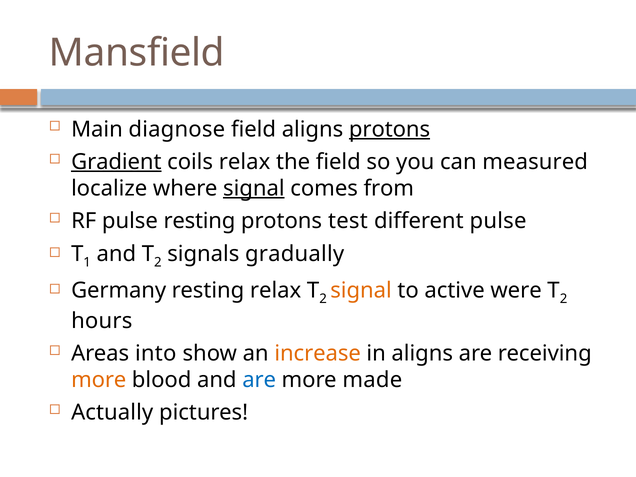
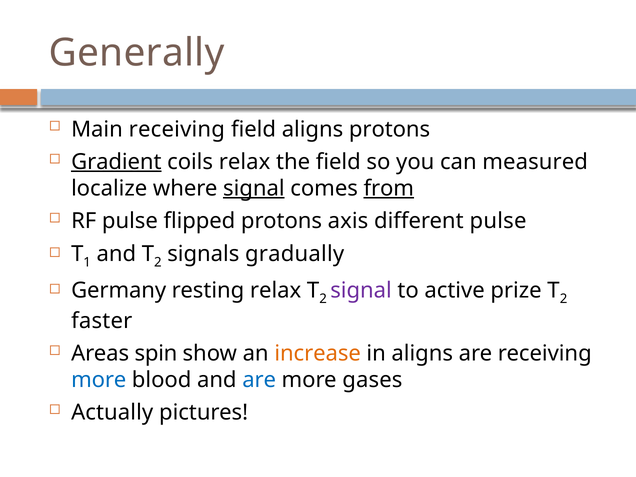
Mansfield: Mansfield -> Generally (137, 53)
Main diagnose: diagnose -> receiving (177, 129)
protons underline: present -> none (390, 129)
from underline: none -> present (389, 188)
pulse resting: resting -> flipped (199, 221)
test: test -> axis (348, 221)
signal colour: orange -> purple (361, 290)
were: were -> prize (516, 290)
hours: hours -> faster (102, 321)
into: into -> spin (156, 353)
more colour: orange -> blue (99, 380)
made: made -> gases (372, 380)
